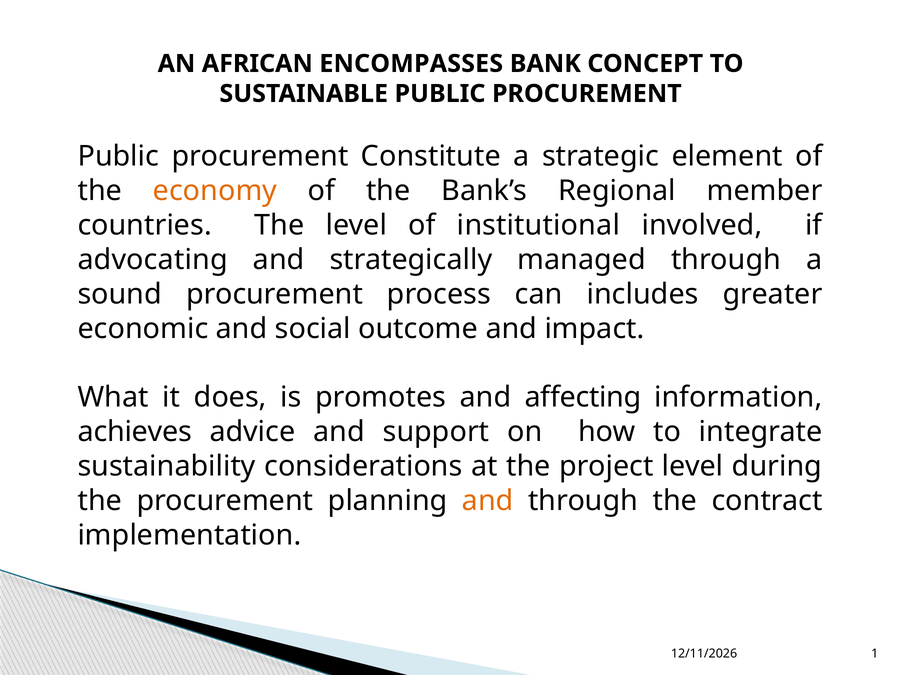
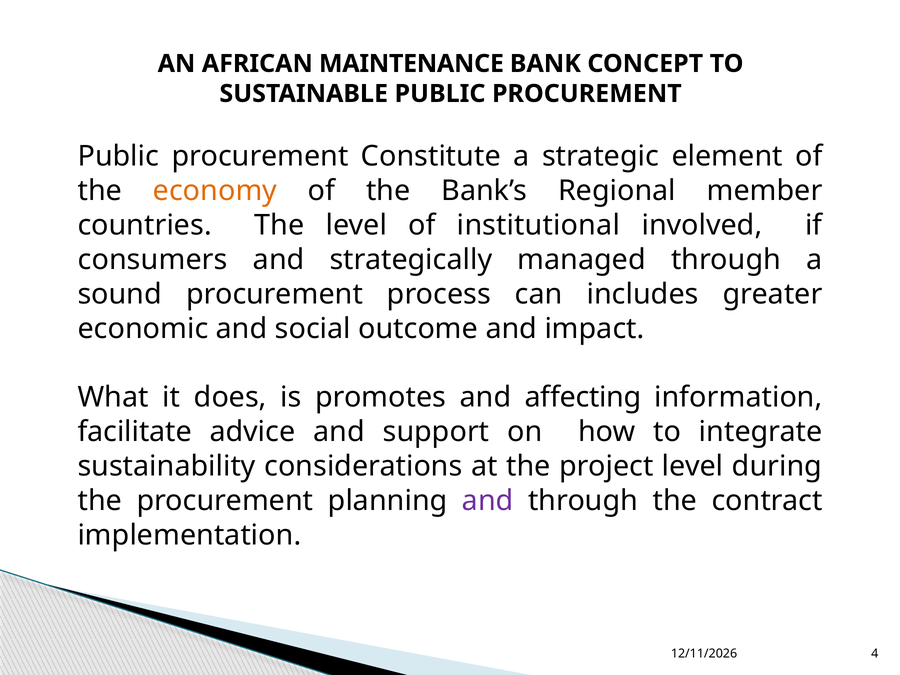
ENCOMPASSES: ENCOMPASSES -> MAINTENANCE (411, 64)
advocating: advocating -> consumers (153, 260)
achieves: achieves -> facilitate (135, 432)
and colour: orange -> purple (488, 501)
1: 1 -> 4 (875, 654)
